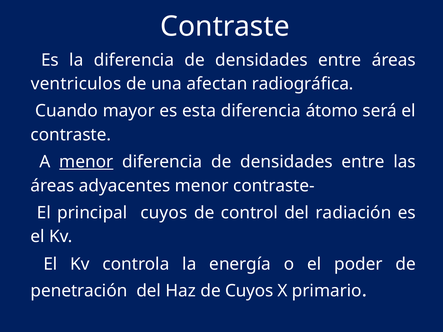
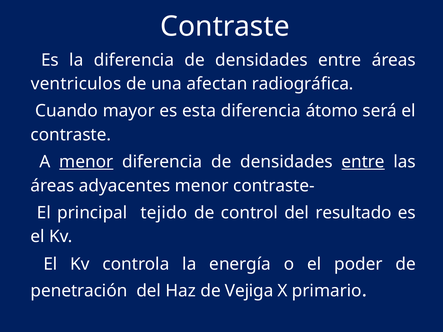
entre underline: none -> present (363, 162)
principal cuyos: cuyos -> tejido (164, 213)
radiación: radiación -> resultado (354, 213)
de Cuyos: Cuyos -> Vejiga (249, 291)
